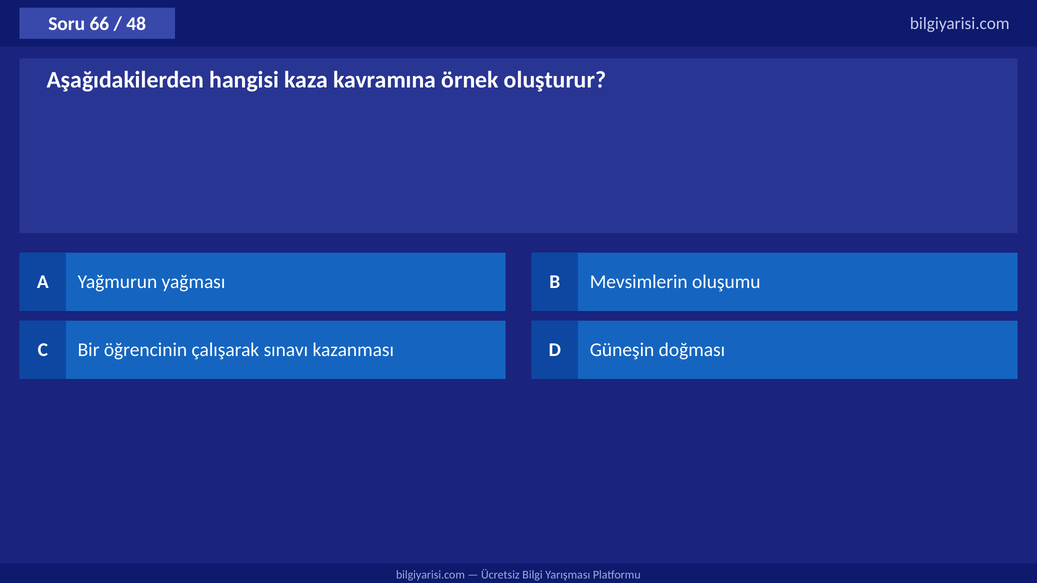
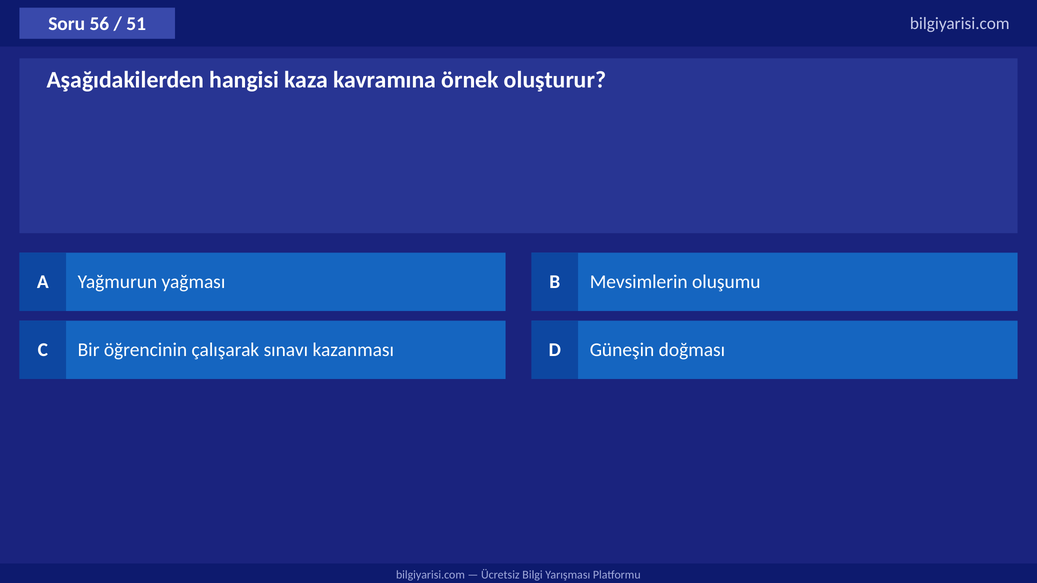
66: 66 -> 56 (99, 24)
48: 48 -> 51 (136, 24)
